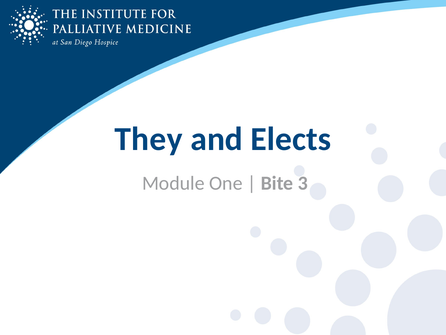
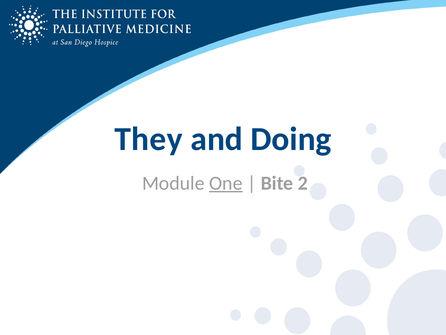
Elects: Elects -> Doing (291, 139)
One underline: none -> present (226, 183)
3: 3 -> 2 (303, 183)
